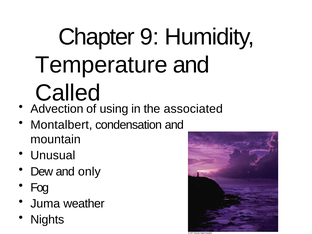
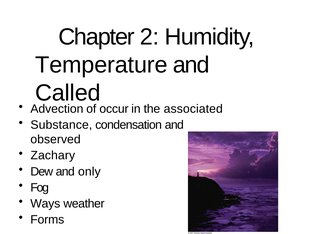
9: 9 -> 2 (150, 37)
using: using -> occur (114, 109)
Montalbert: Montalbert -> Substance (61, 125)
mountain: mountain -> observed (56, 139)
Unusual: Unusual -> Zachary (53, 155)
Juma: Juma -> Ways (45, 204)
Nights: Nights -> Forms (47, 220)
